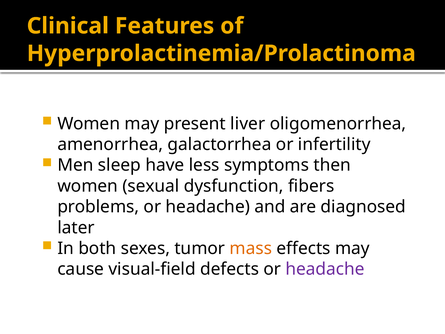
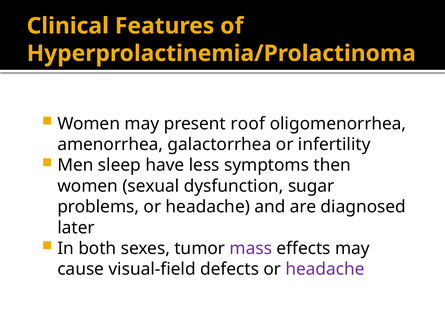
liver: liver -> roof (248, 124)
fibers: fibers -> sugar (311, 186)
mass colour: orange -> purple (251, 248)
